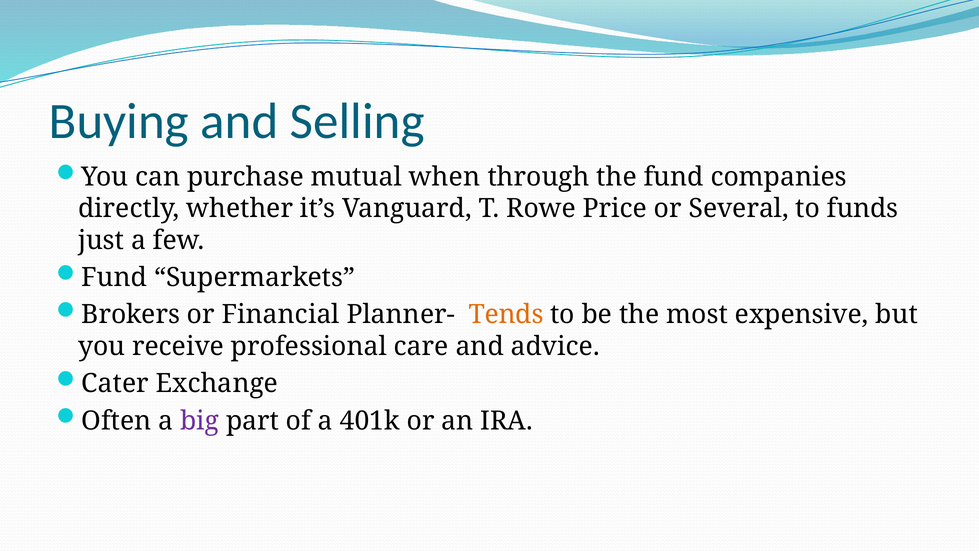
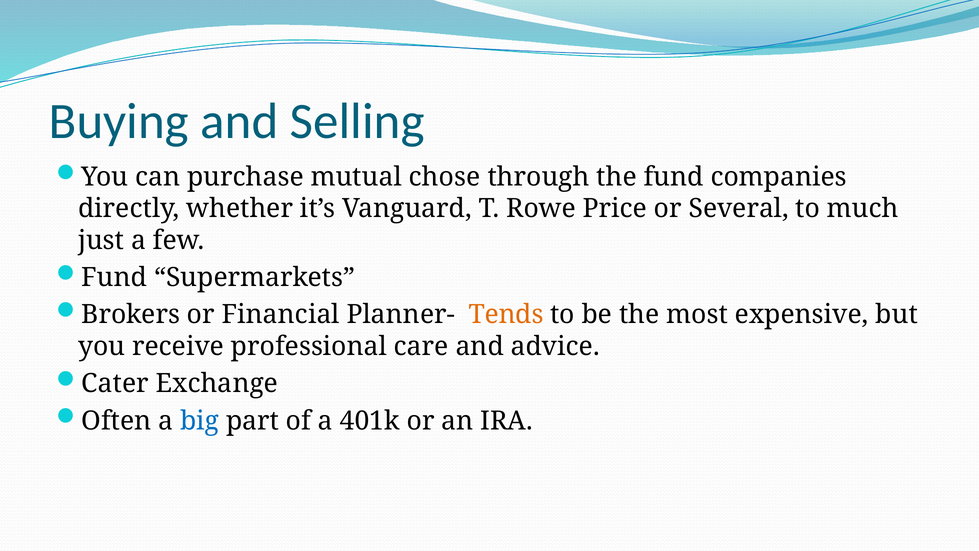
when: when -> chose (445, 177)
funds: funds -> much (863, 209)
big colour: purple -> blue (200, 421)
